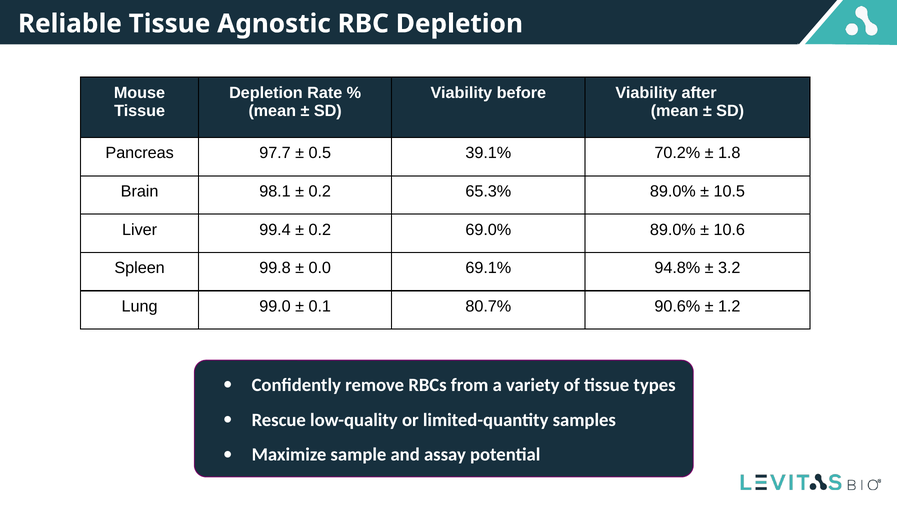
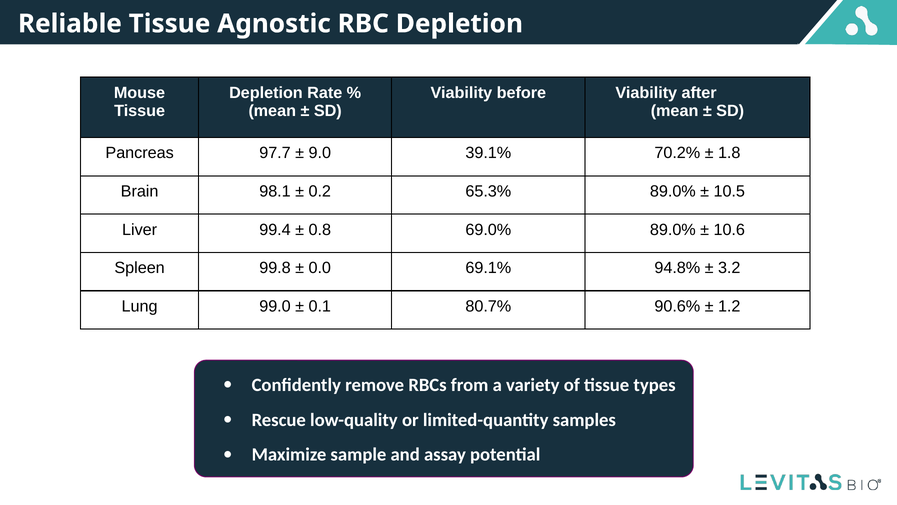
0.5: 0.5 -> 9.0 (320, 153)
0.2: 0.2 -> 0.8 (320, 229)
